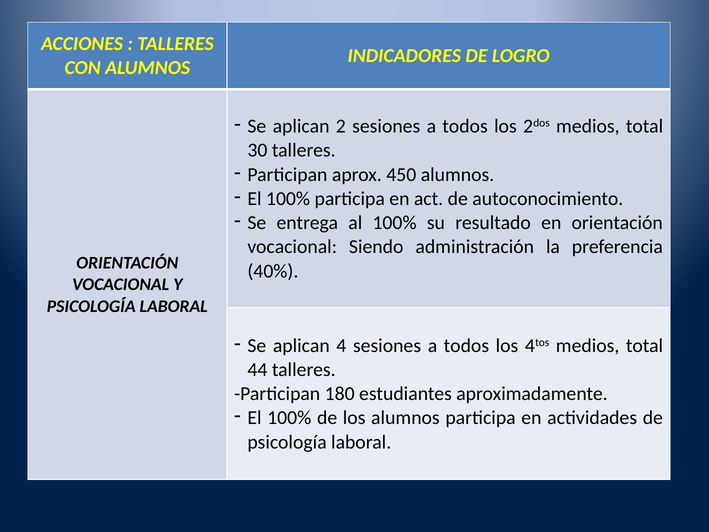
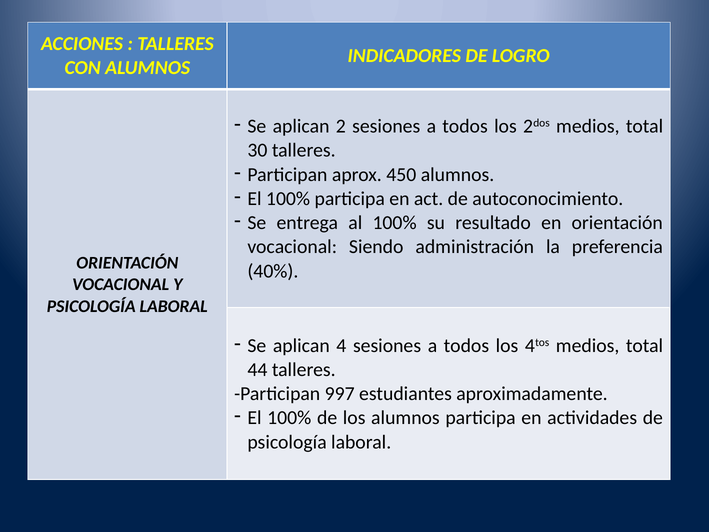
180: 180 -> 997 (340, 394)
